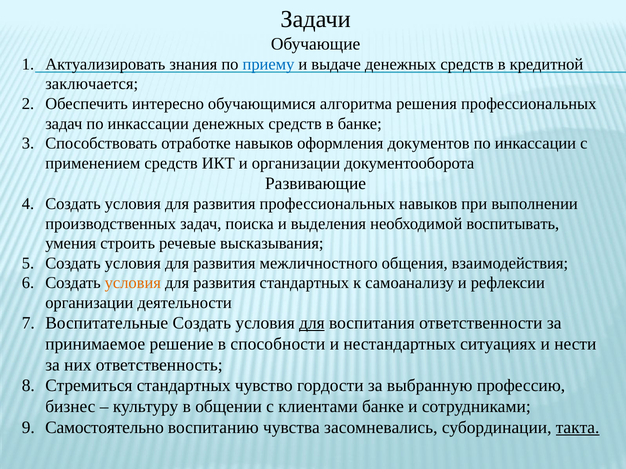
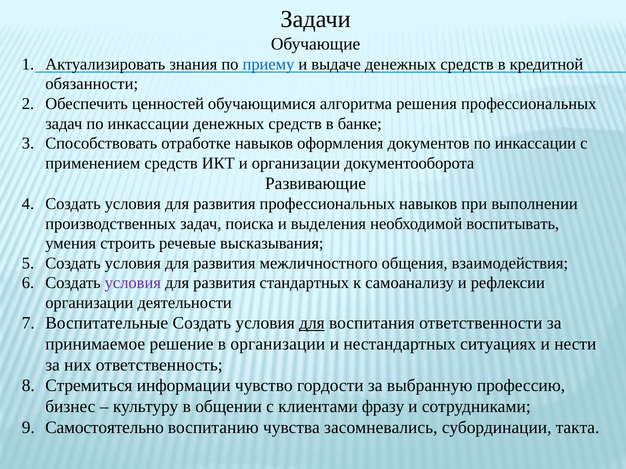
заключается: заключается -> обязанности (92, 84)
интересно: интересно -> ценностей (168, 104)
условия colour: orange -> purple (133, 283)
в способности: способности -> организации (278, 344)
Стремиться стандартных: стандартных -> информации (184, 386)
клиентами банке: банке -> фразу (383, 407)
такта underline: present -> none (578, 428)
